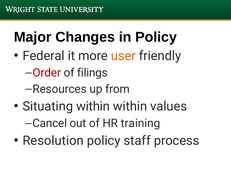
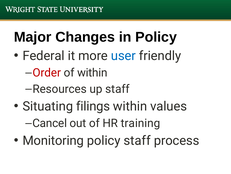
user colour: orange -> blue (123, 56)
of filings: filings -> within (92, 72)
up from: from -> staff (117, 89)
Situating within: within -> filings (93, 106)
Resolution: Resolution -> Monitoring (53, 140)
